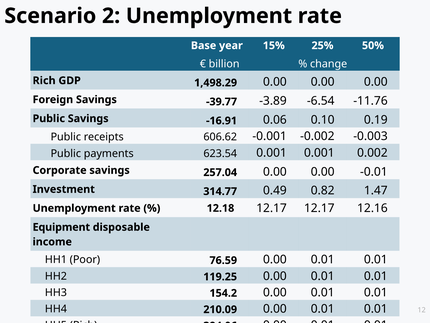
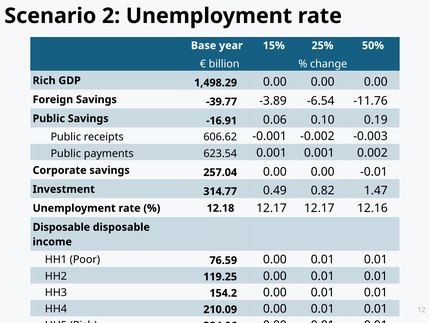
Equipment: Equipment -> Disposable (61, 227)
